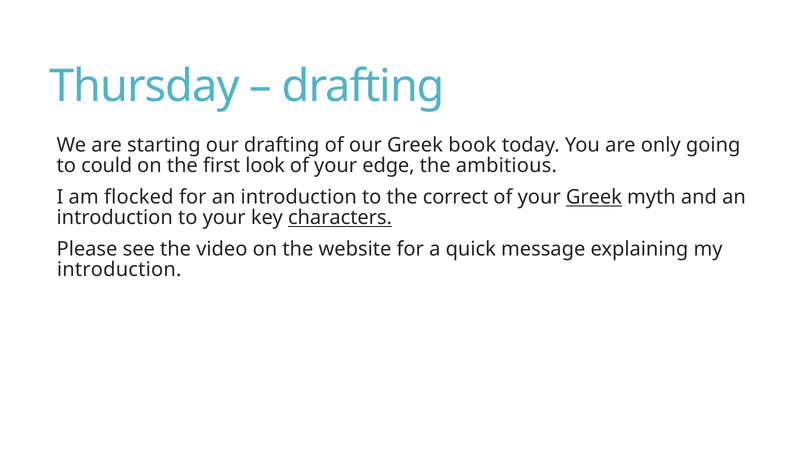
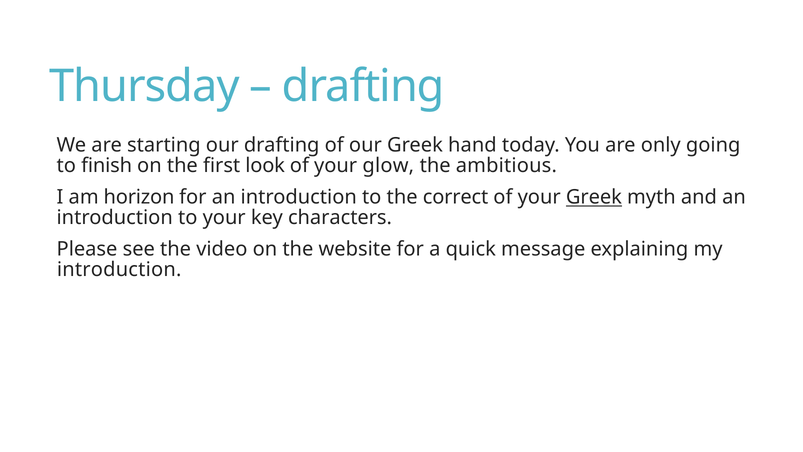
book: book -> hand (472, 145)
could: could -> finish (107, 166)
edge: edge -> glow (388, 166)
flocked: flocked -> horizon (139, 197)
characters underline: present -> none (340, 218)
